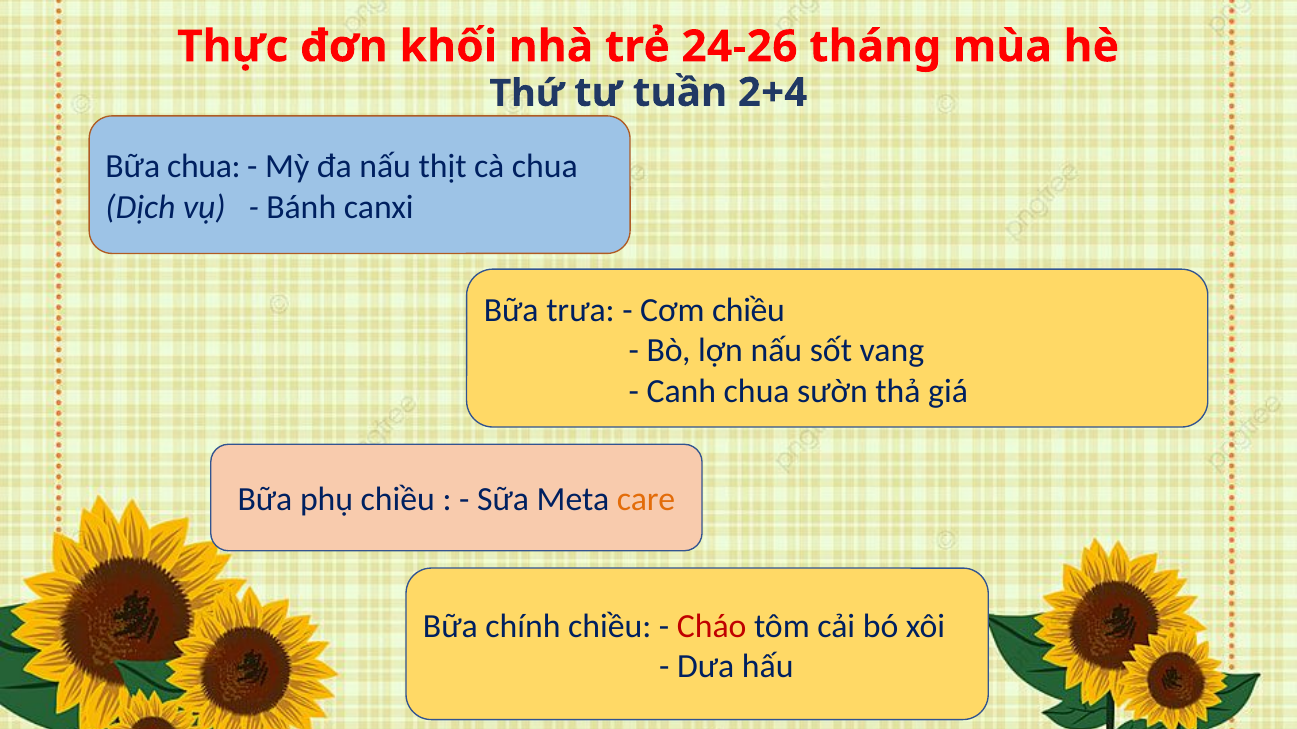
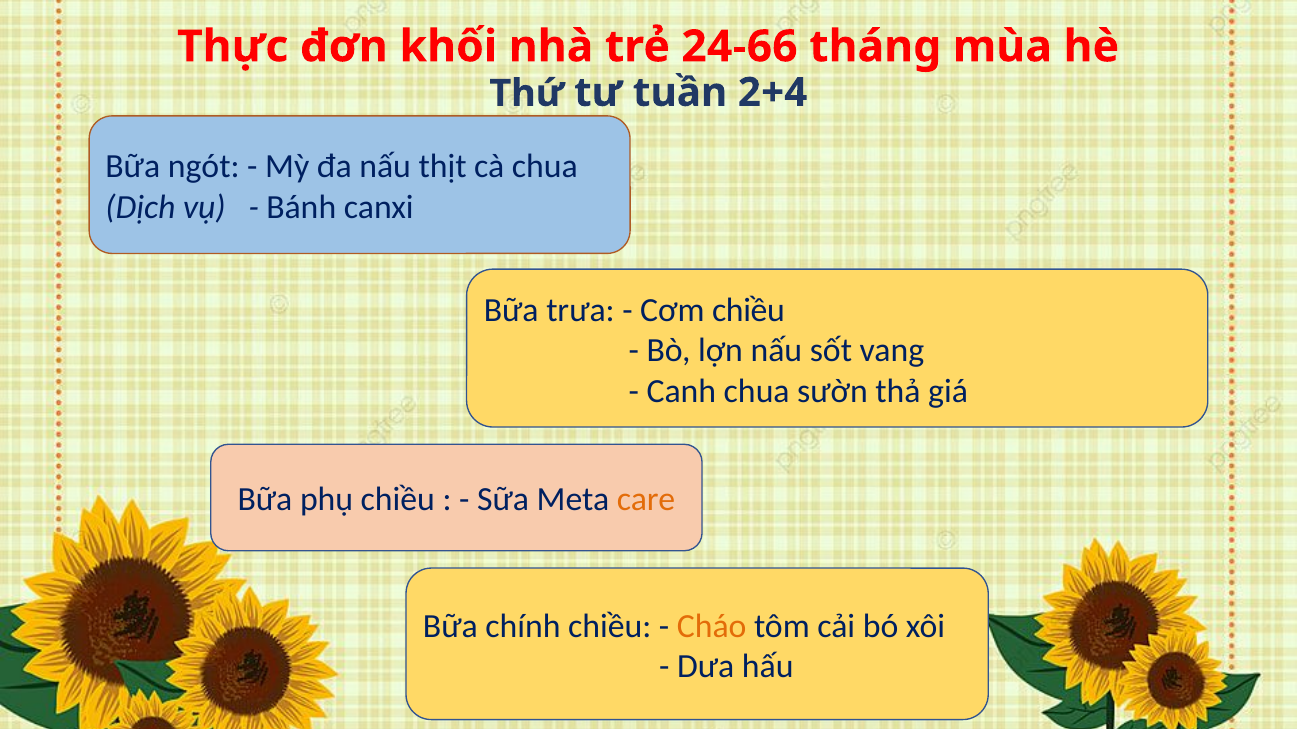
24-26: 24-26 -> 24-66 (740, 47)
Bữa chua: chua -> ngót (204, 167)
Cháo colour: red -> orange (712, 626)
